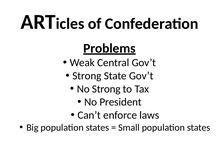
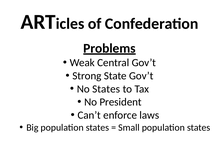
No Strong: Strong -> States (106, 89)
